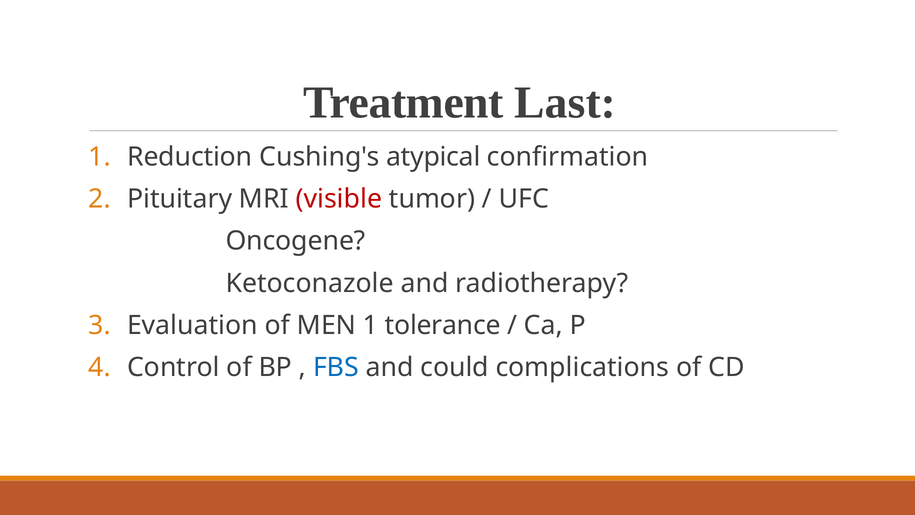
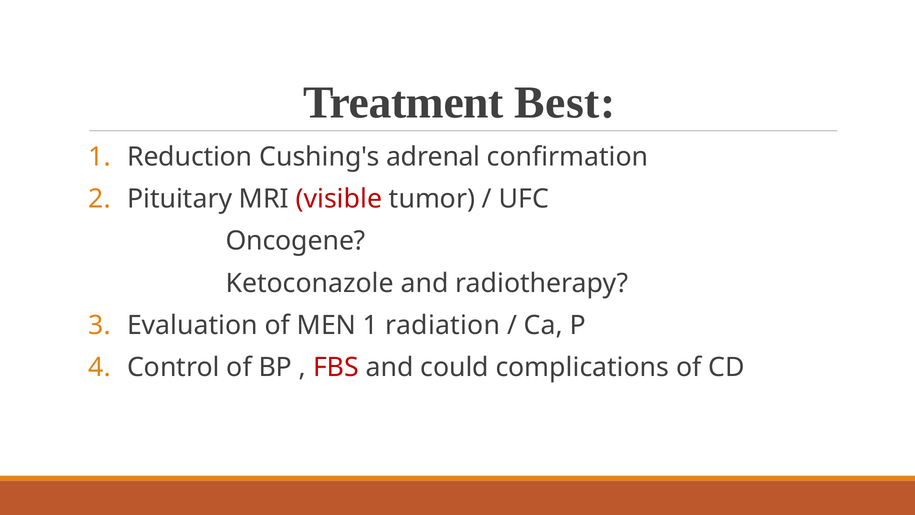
Last: Last -> Best (565, 103)
atypical: atypical -> adrenal (433, 157)
tolerance: tolerance -> radiation (443, 325)
FBS colour: blue -> red (336, 367)
